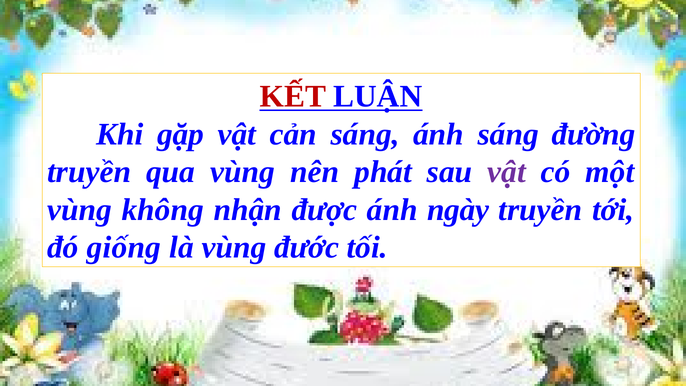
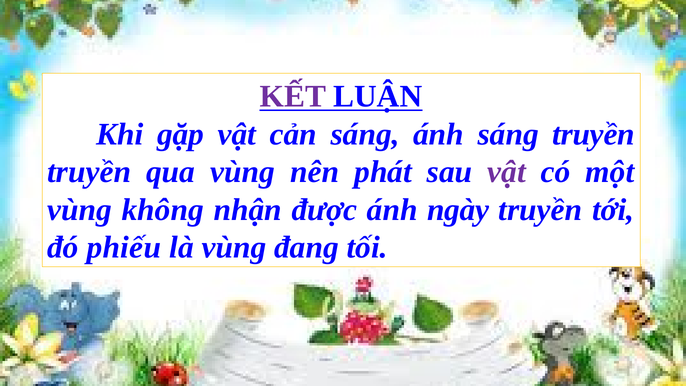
KẾT colour: red -> purple (293, 97)
sáng đường: đường -> truyền (594, 134)
giống: giống -> phiếu (124, 247)
đước: đước -> đang (307, 247)
